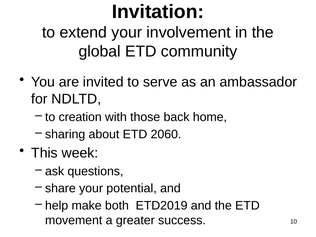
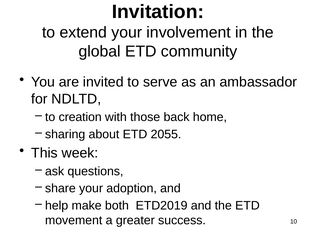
2060: 2060 -> 2055 (166, 134)
potential: potential -> adoption (132, 188)
